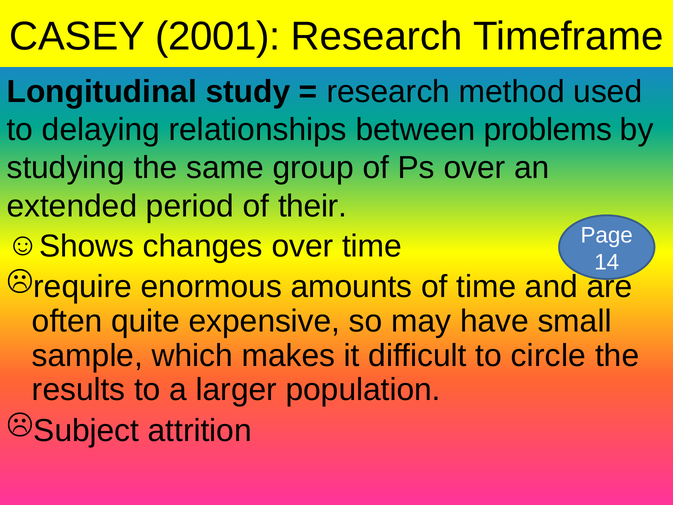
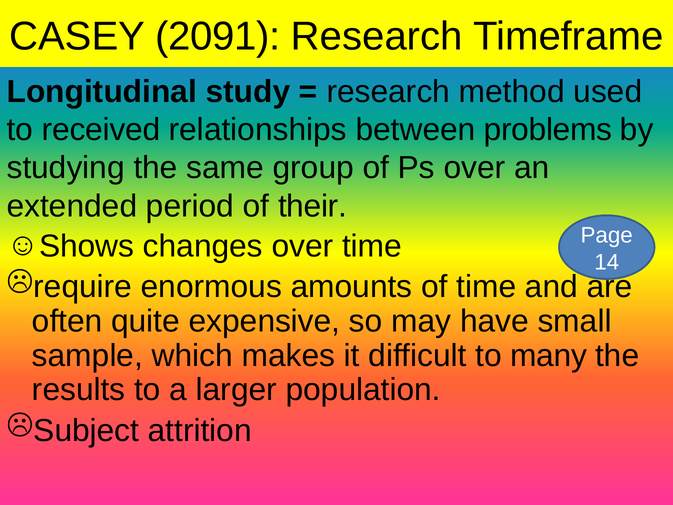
2001: 2001 -> 2091 (218, 36)
delaying: delaying -> received (101, 130)
circle: circle -> many (549, 355)
